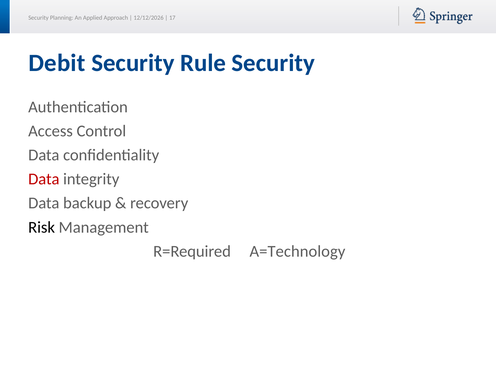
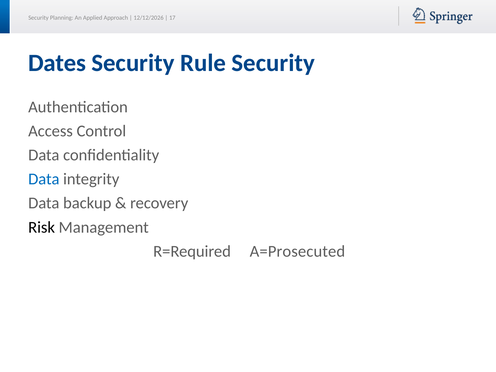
Debit: Debit -> Dates (57, 63)
Data colour: red -> blue (44, 179)
A=Technology: A=Technology -> A=Prosecuted (297, 251)
